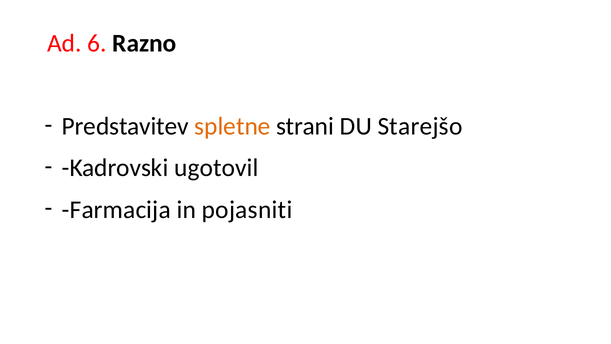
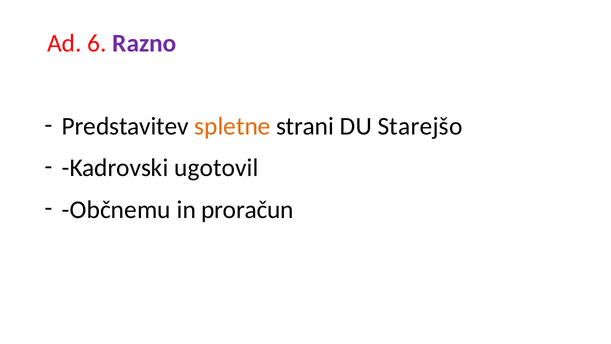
Razno colour: black -> purple (145, 44)
Farmacija: Farmacija -> Občnemu (116, 209)
pojasniti: pojasniti -> proračun (247, 209)
